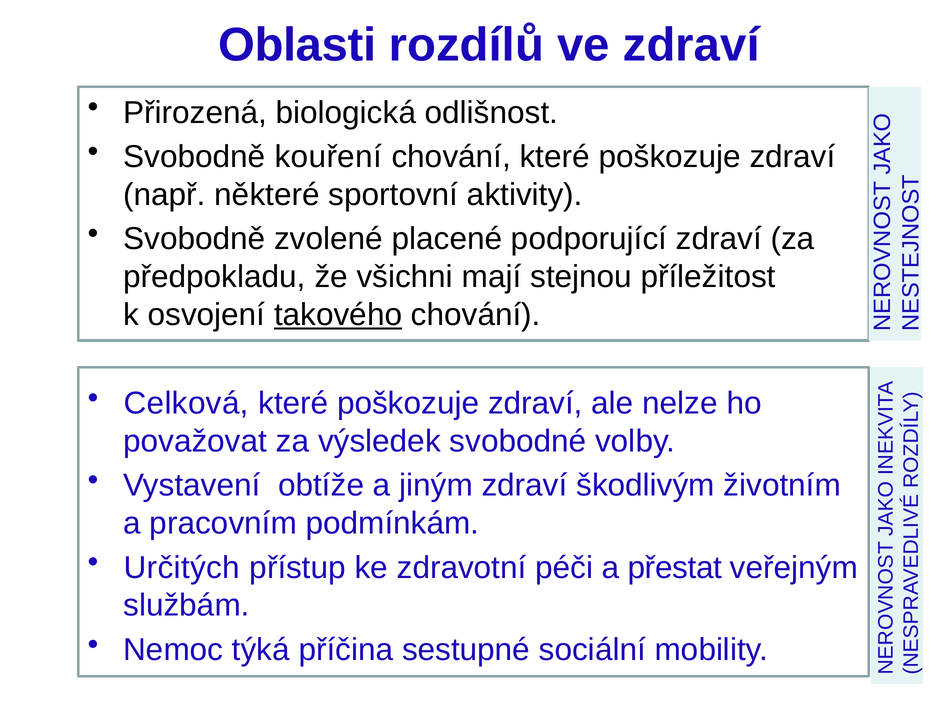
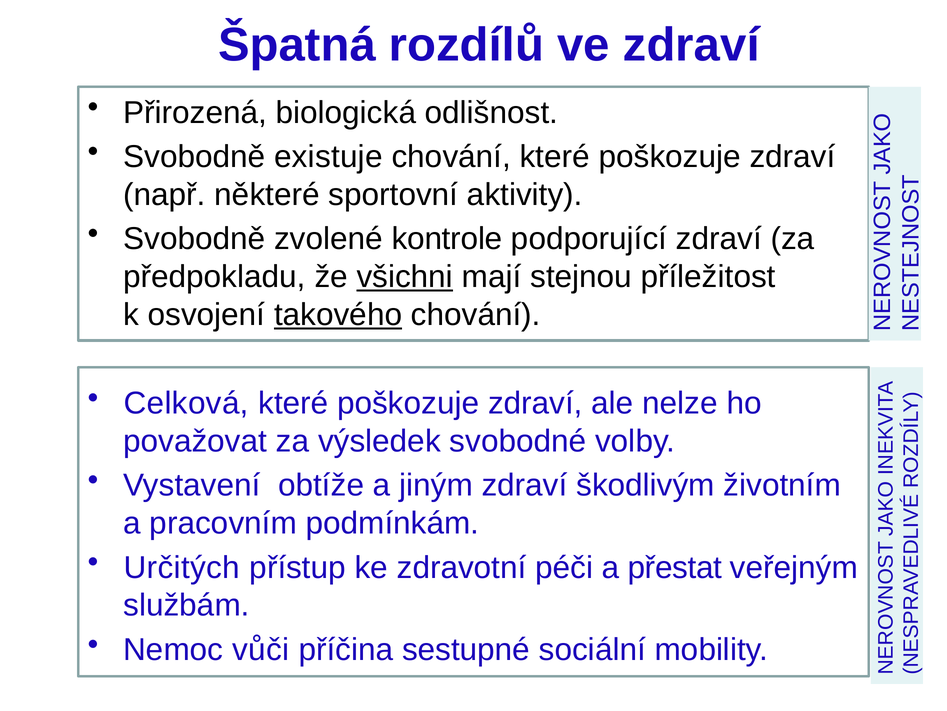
Oblasti: Oblasti -> Špatná (297, 45)
kouření: kouření -> existuje (328, 157)
placené: placené -> kontrole (447, 239)
všichni underline: none -> present (405, 277)
týká: týká -> vůči (261, 649)
